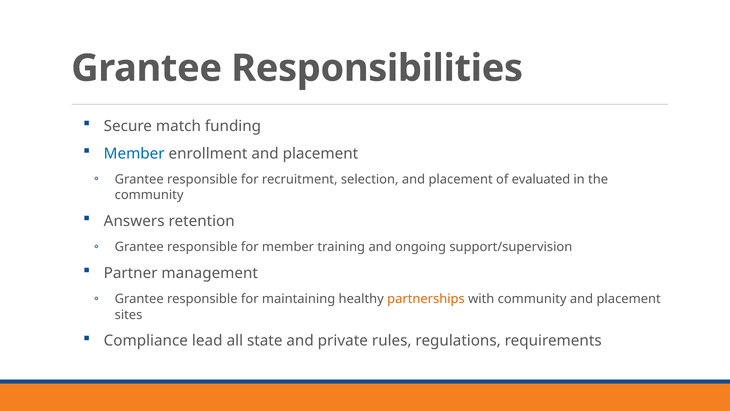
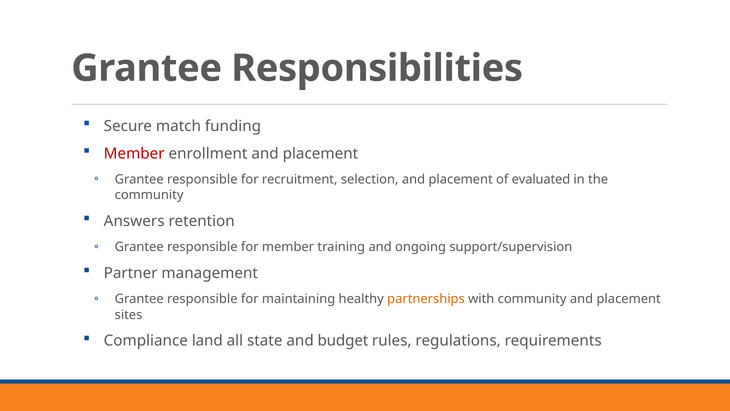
Member colour: blue -> red (134, 153)
lead: lead -> land (207, 341)
private: private -> budget (343, 341)
